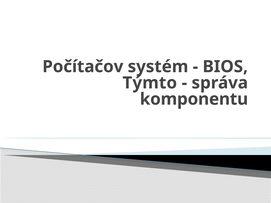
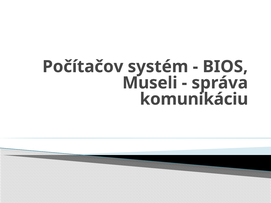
Týmto: Týmto -> Museli (150, 83)
komponentu: komponentu -> komunikáciu (194, 99)
